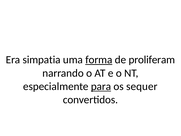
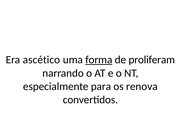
simpatia: simpatia -> ascético (41, 60)
para underline: present -> none (101, 86)
sequer: sequer -> renova (142, 86)
